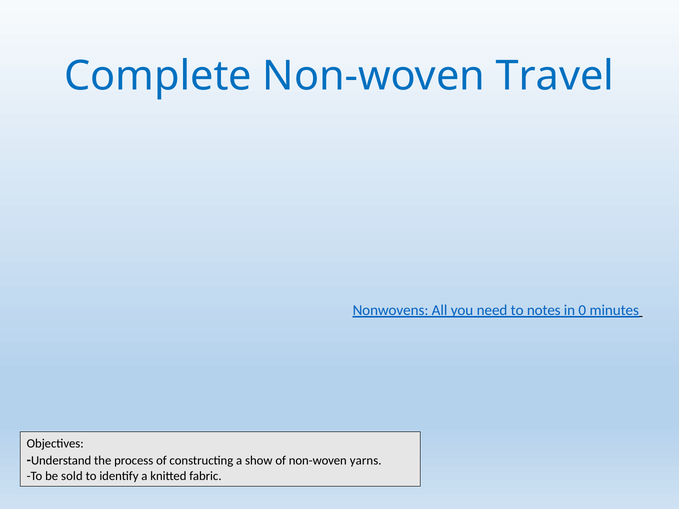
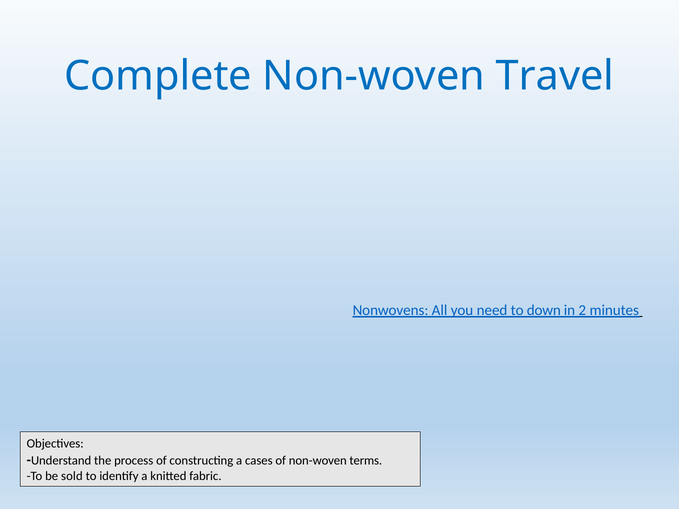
notes: notes -> down (544, 310)
0: 0 -> 2 (582, 310)
show: show -> cases (259, 461)
yarns: yarns -> terms (366, 461)
